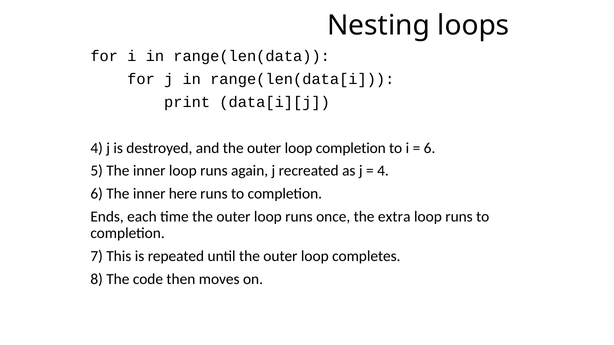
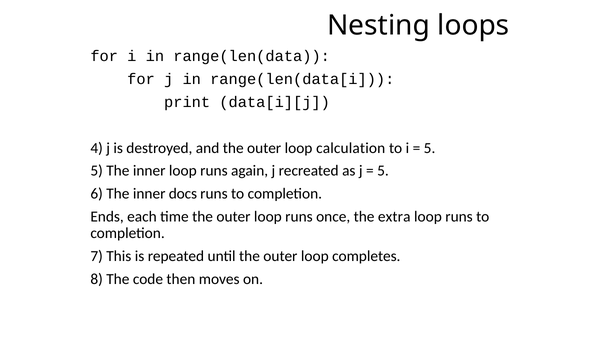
loop completion: completion -> calculation (351, 148)
6: 6 -> 5 (430, 148)
4: 4 -> 5 (383, 171)
here: here -> docs (183, 194)
